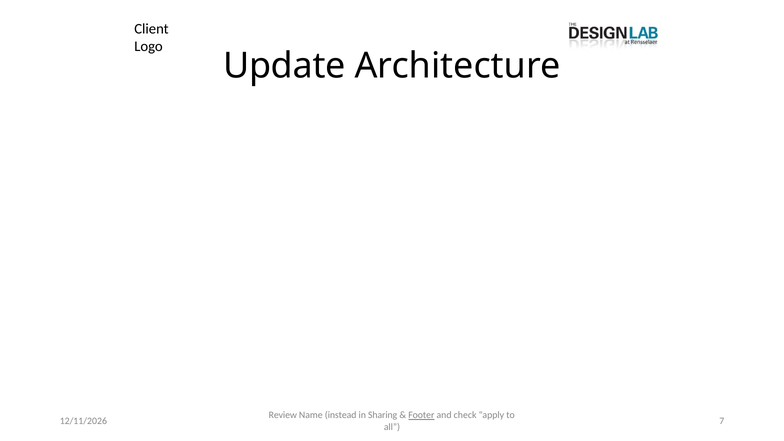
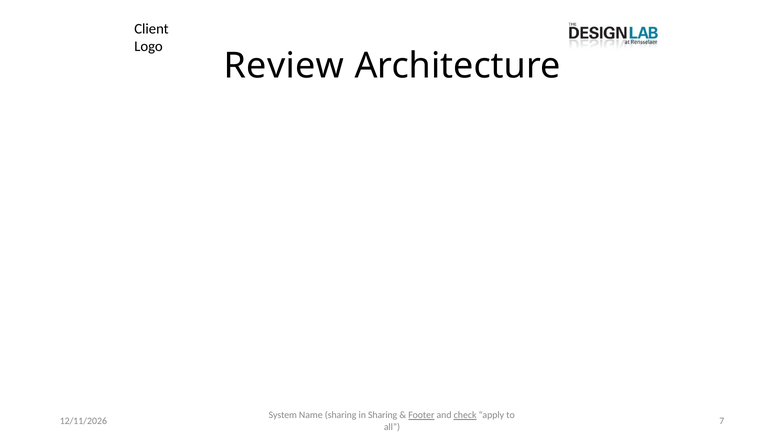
Update: Update -> Review (284, 66)
Review: Review -> System (283, 415)
Name instead: instead -> sharing (341, 415)
check underline: none -> present (465, 415)
